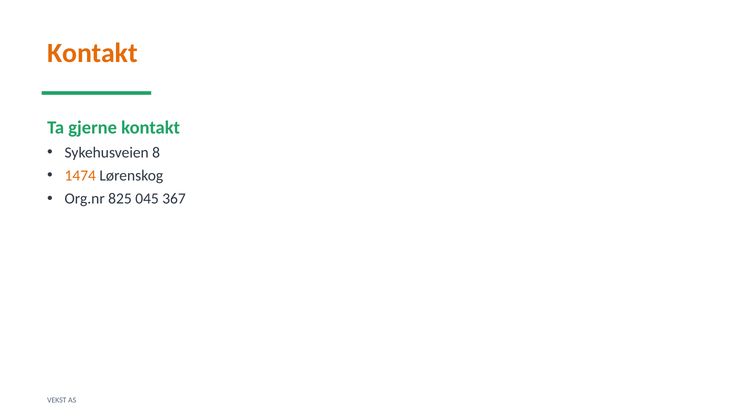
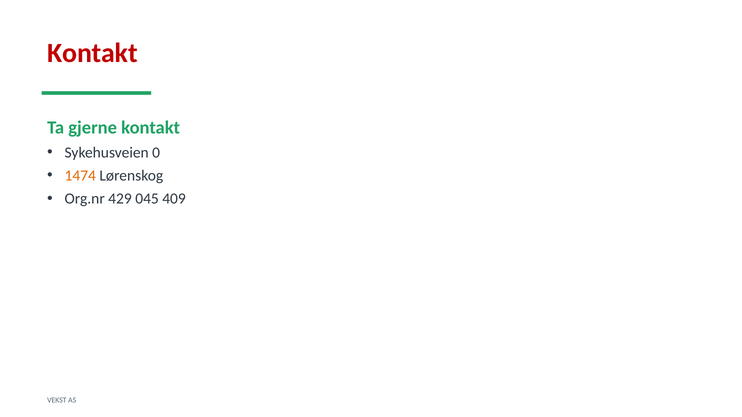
Kontakt colour: orange -> red (92, 53)
8: 8 -> 0 (156, 153)
825: 825 -> 429 (120, 199)
367: 367 -> 409 (174, 199)
